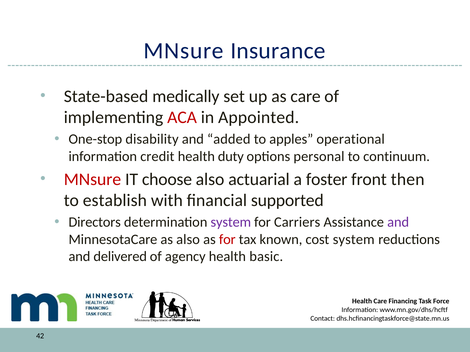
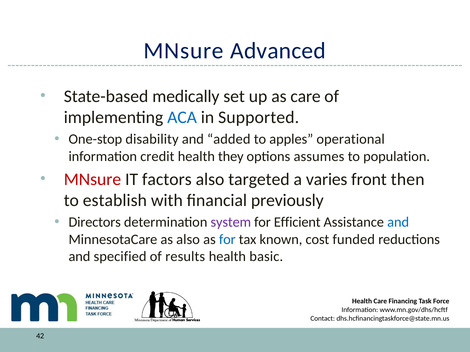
Insurance: Insurance -> Advanced (278, 51)
ACA colour: red -> blue (182, 118)
Appointed: Appointed -> Supported (259, 118)
duty: duty -> they (231, 157)
personal: personal -> assumes (319, 157)
continuum: continuum -> population (397, 157)
choose: choose -> factors (167, 180)
actuarial: actuarial -> targeted (259, 180)
foster: foster -> varies (327, 180)
supported: supported -> previously (287, 201)
Carriers: Carriers -> Efficient (297, 223)
and colour: purple -> blue (398, 223)
for colour: red -> blue (227, 240)
cost system: system -> funded (354, 240)
delivered: delivered -> specified (120, 257)
agency: agency -> results (185, 257)
